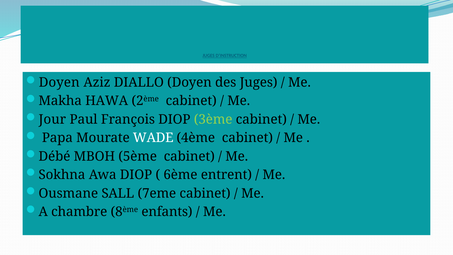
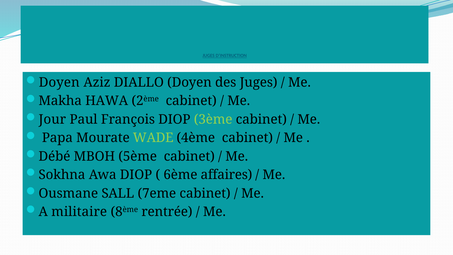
WADE colour: white -> light green (153, 138)
entrent: entrent -> affaires (226, 175)
chambre: chambre -> militaire (79, 212)
enfants: enfants -> rentrée (167, 212)
